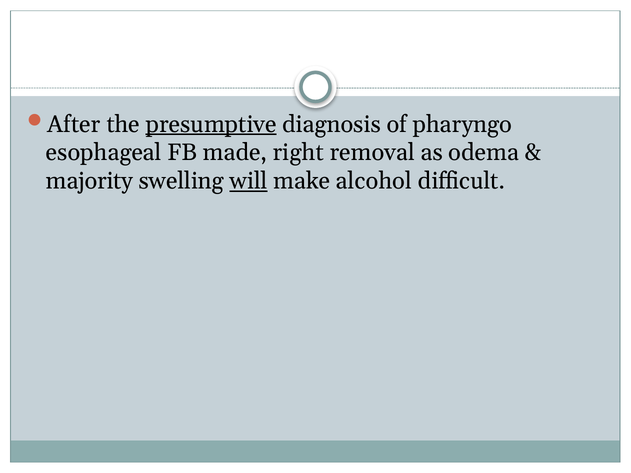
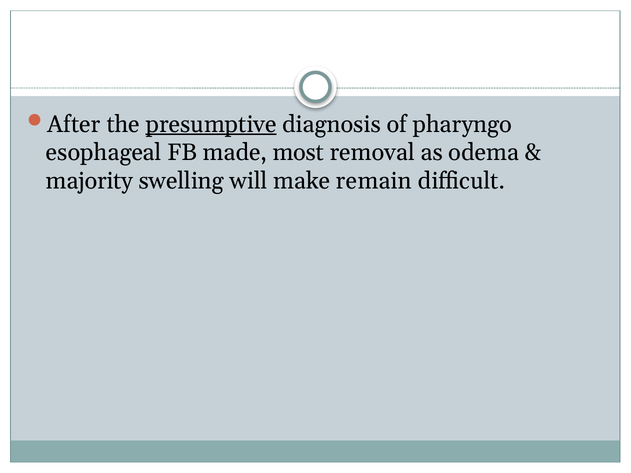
right: right -> most (298, 153)
will underline: present -> none (249, 181)
alcohol: alcohol -> remain (374, 181)
